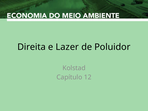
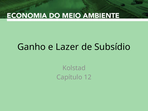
Direita: Direita -> Ganho (32, 47)
Poluidor: Poluidor -> Subsídio (112, 47)
